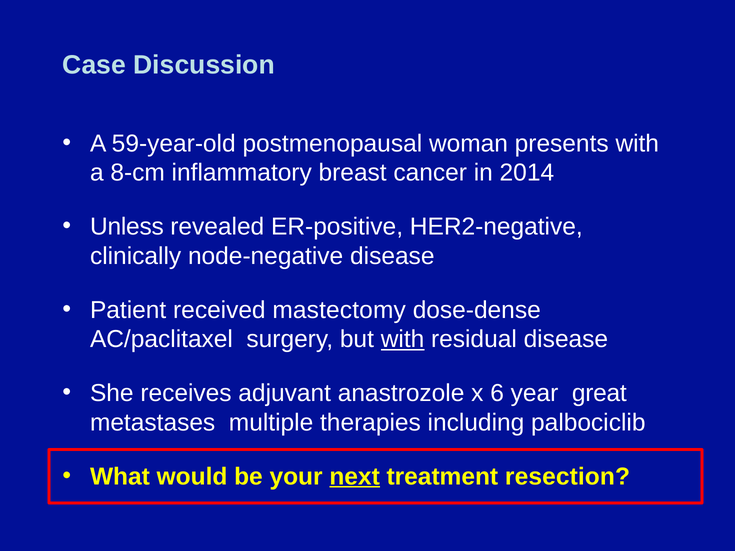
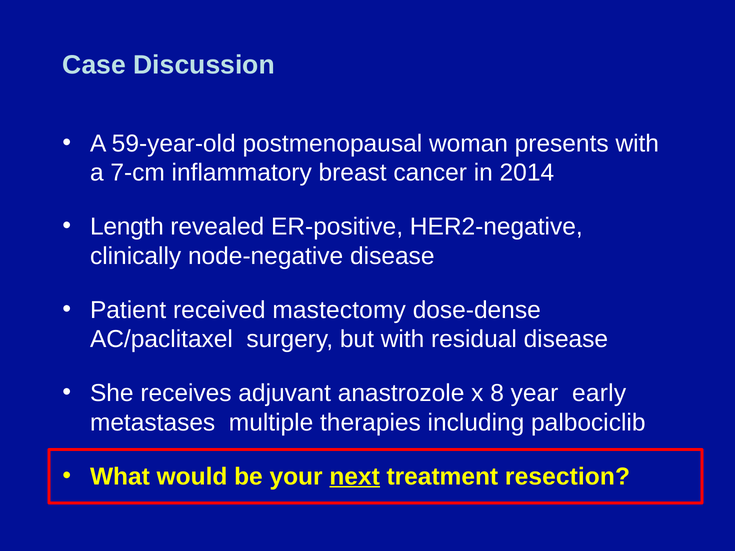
8-cm: 8-cm -> 7-cm (138, 173)
Unless: Unless -> Length (127, 227)
with underline: present -> none (403, 339)
6: 6 -> 8 (497, 393)
great: great -> early (599, 393)
